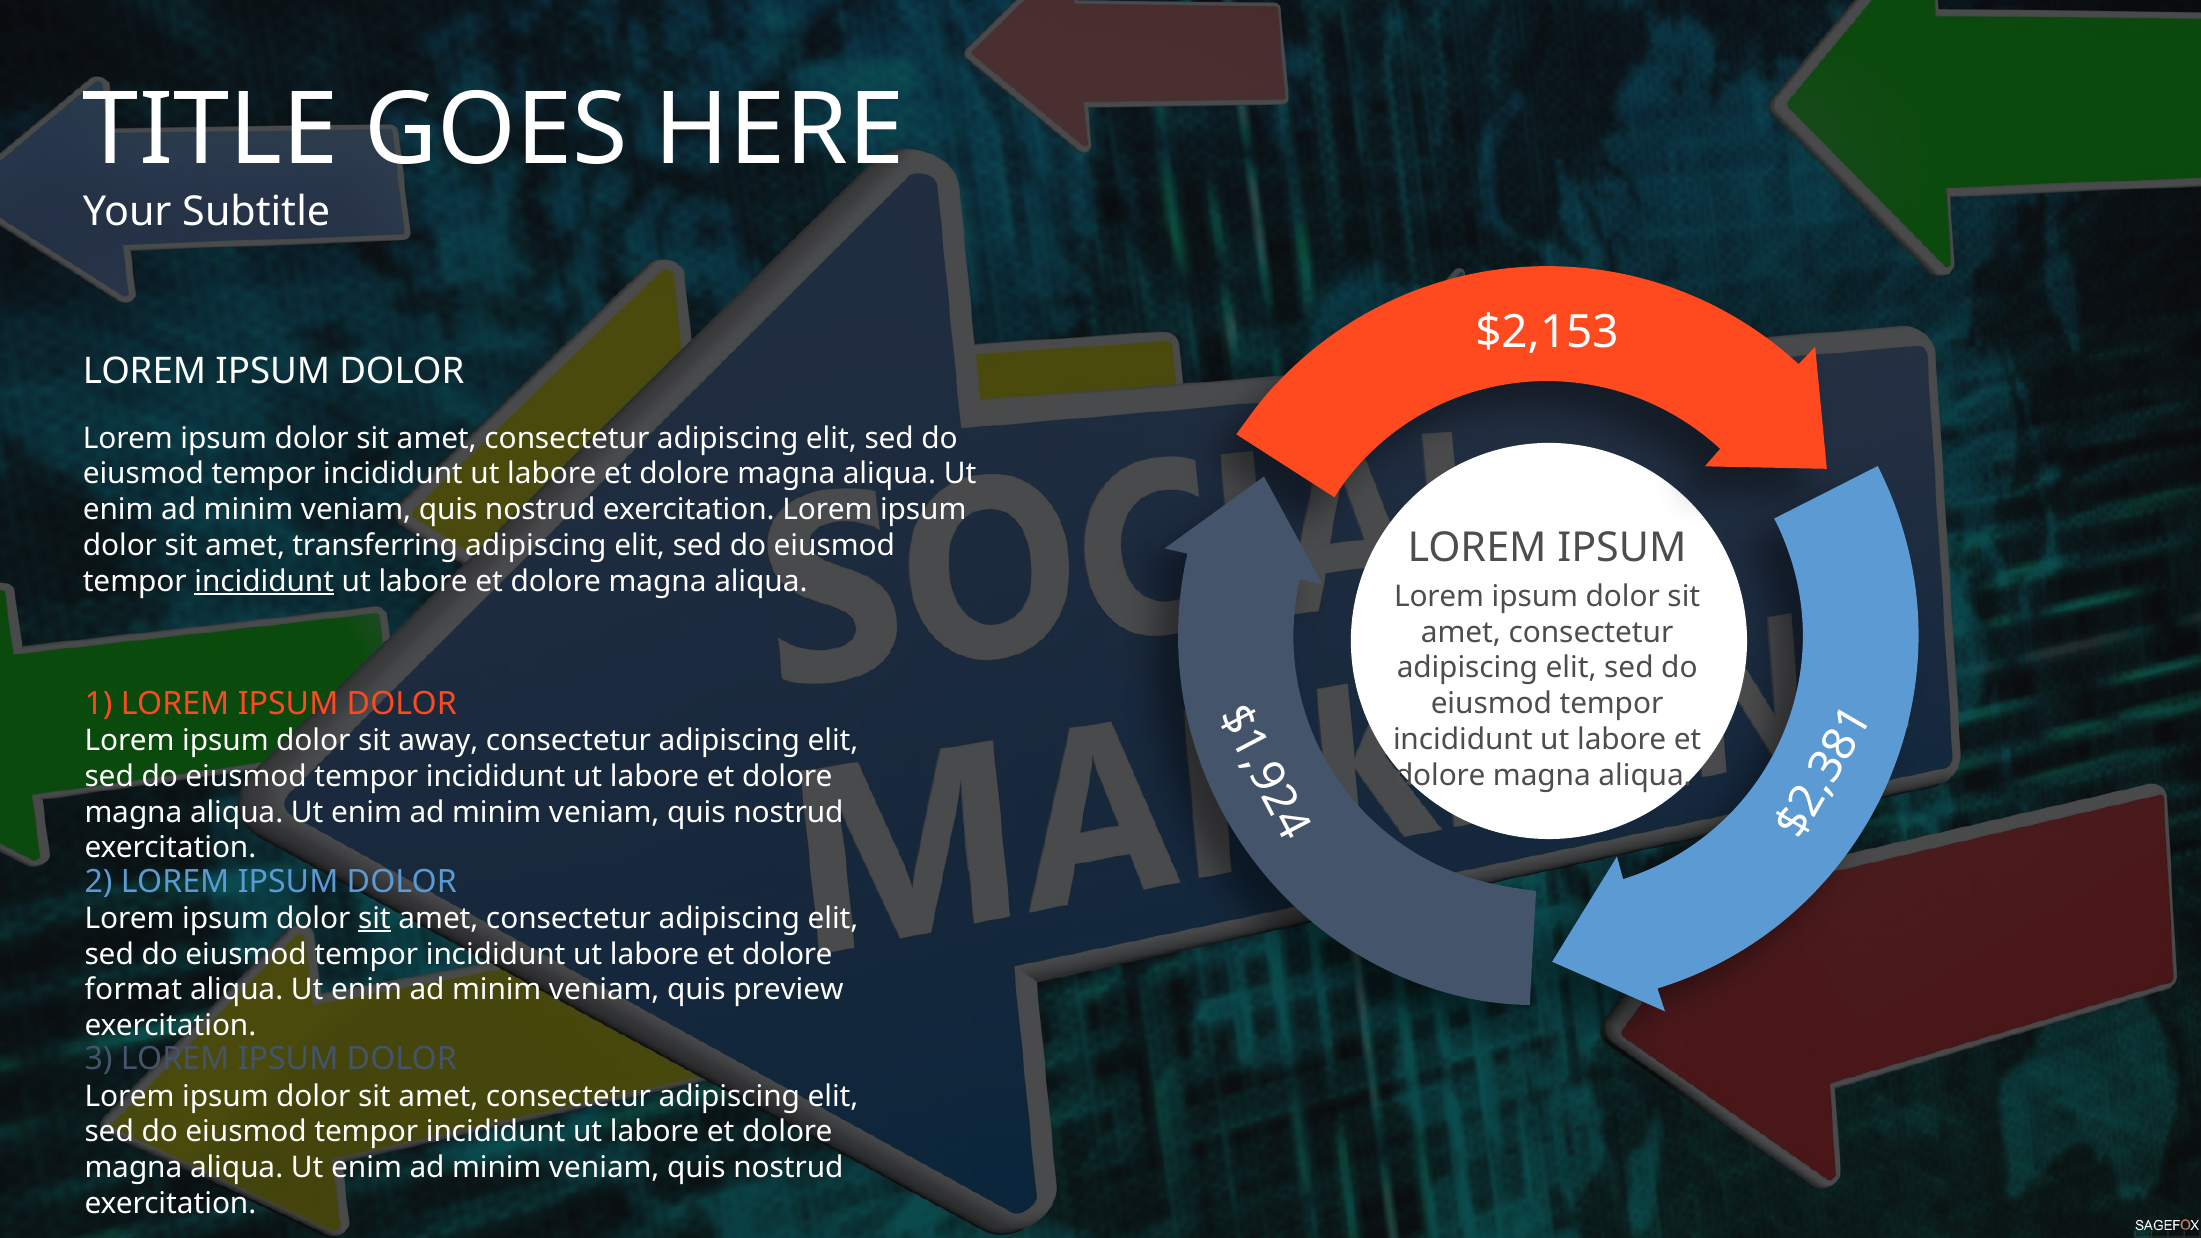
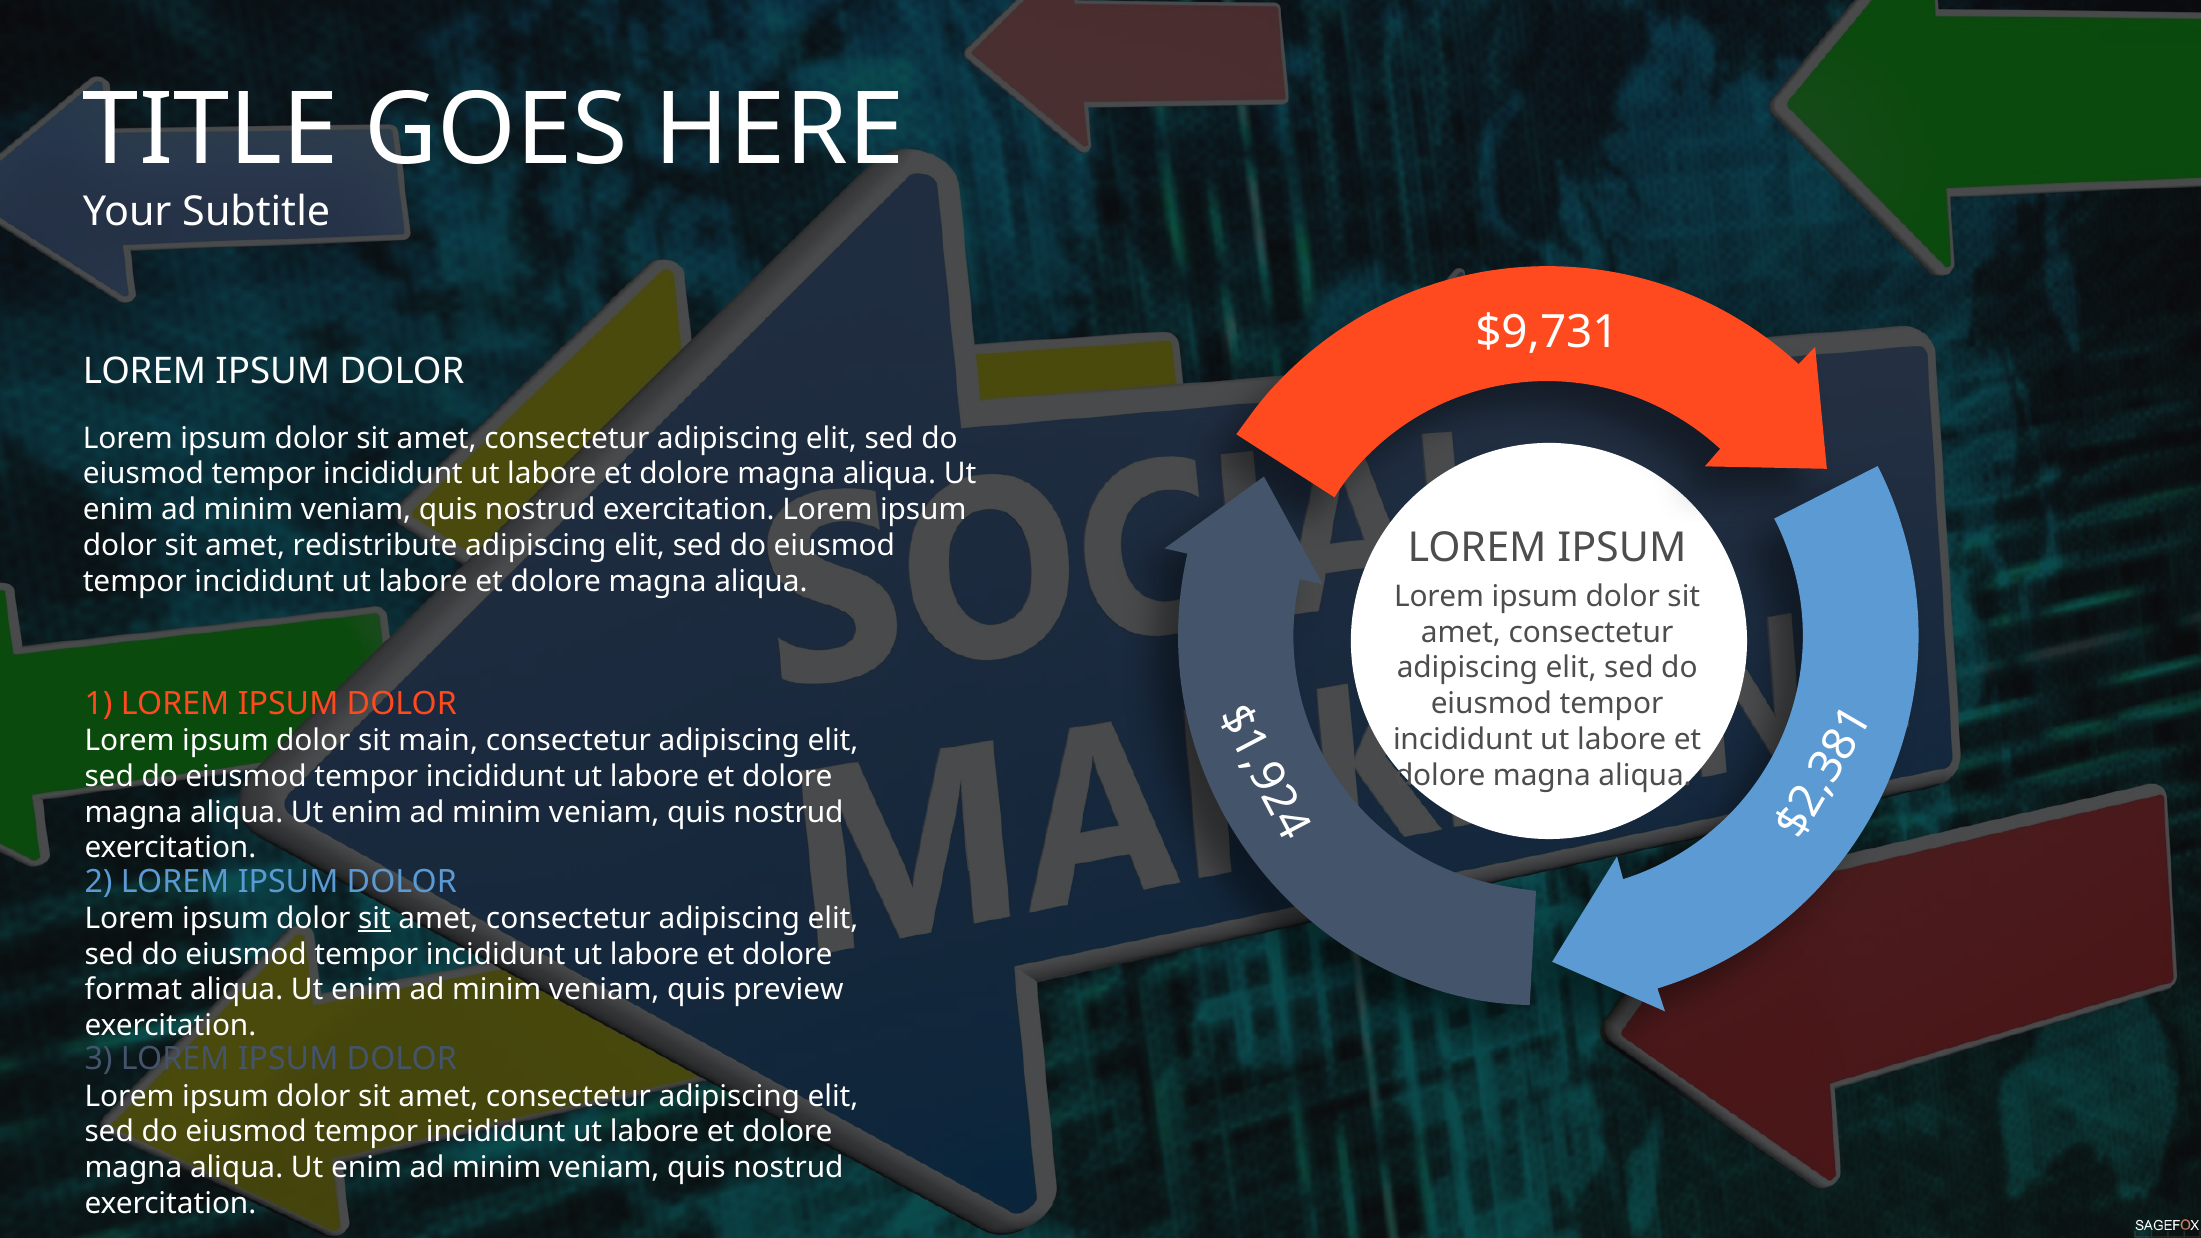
$2,153: $2,153 -> $9,731 (1547, 333)
transferring: transferring -> redistribute (375, 546)
incididunt underline: present -> none (264, 582)
away: away -> main (438, 741)
